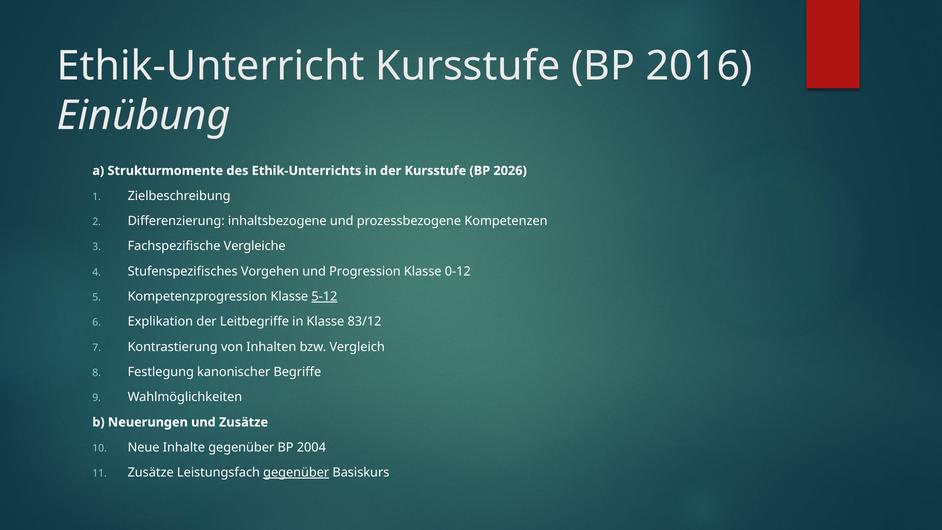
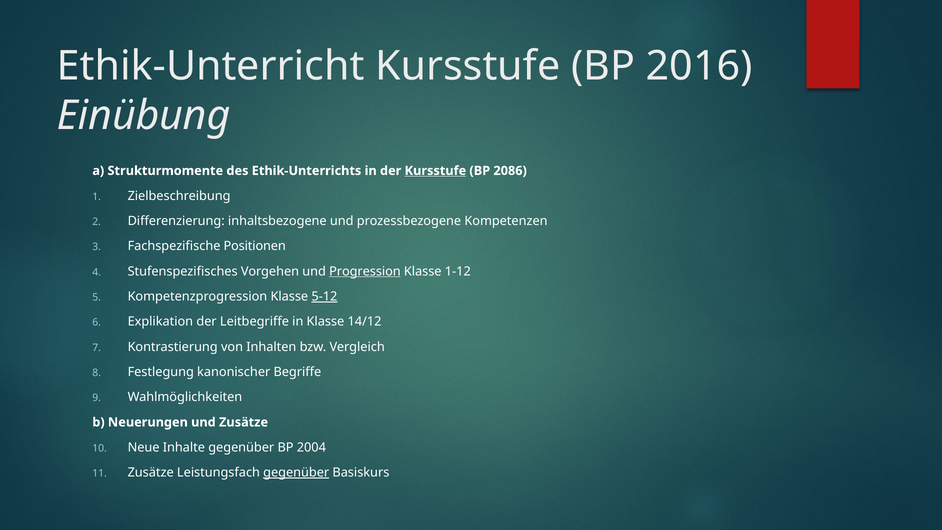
Kursstufe underline: none -> present (435, 171)
2026: 2026 -> 2086 (510, 171)
Vergleiche: Vergleiche -> Positionen (255, 246)
Progression underline: none -> present (365, 271)
0-12: 0-12 -> 1-12 (458, 271)
83/12: 83/12 -> 14/12 (365, 322)
